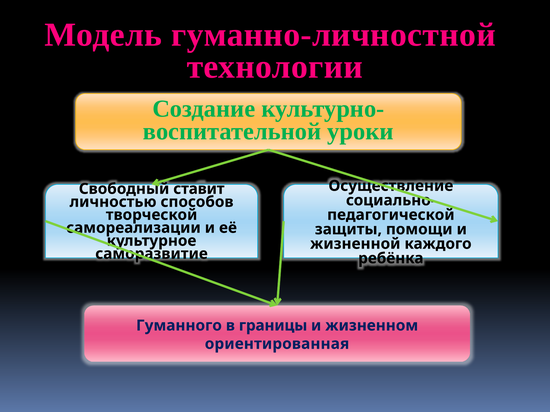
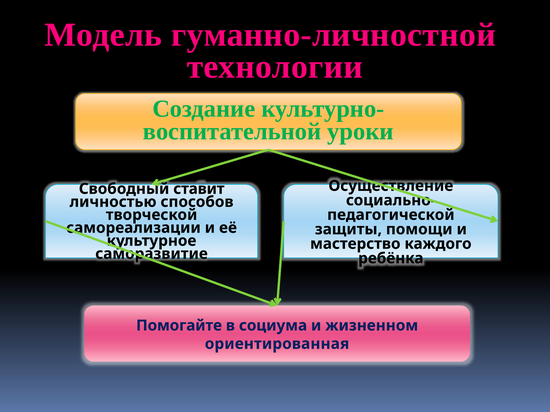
жизненной: жизненной -> мастерство (355, 244)
Гуманного: Гуманного -> Помогайте (179, 326)
границы: границы -> социума (273, 326)
